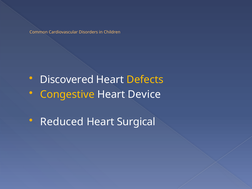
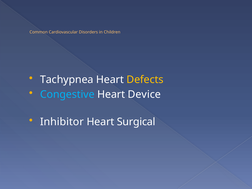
Discovered: Discovered -> Tachypnea (67, 80)
Congestive colour: yellow -> light blue (67, 94)
Reduced: Reduced -> Inhibitor (62, 122)
